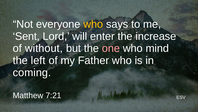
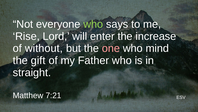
who colour: yellow -> light green (93, 24)
Sent: Sent -> Rise (26, 36)
left: left -> gift (38, 60)
coming: coming -> straight (32, 72)
